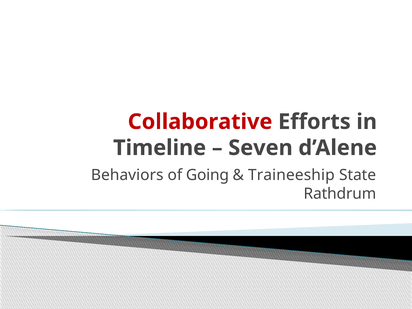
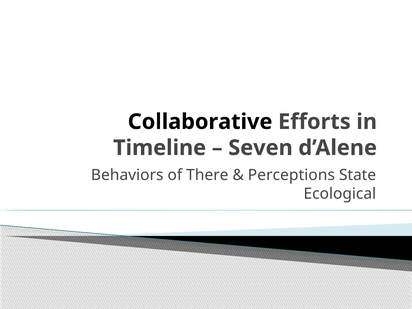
Collaborative colour: red -> black (200, 122)
Going: Going -> There (207, 175)
Traineeship: Traineeship -> Perceptions (291, 175)
Rathdrum: Rathdrum -> Ecological (340, 194)
